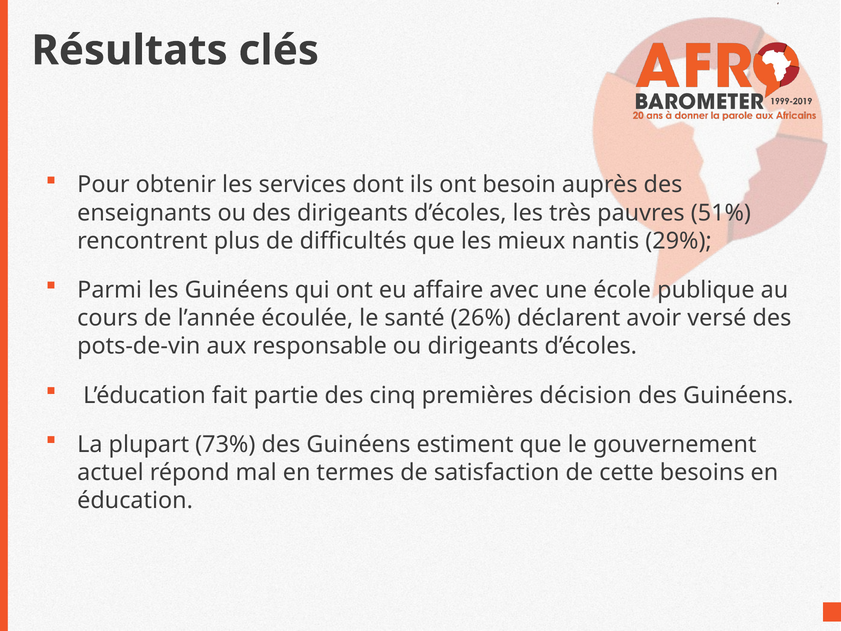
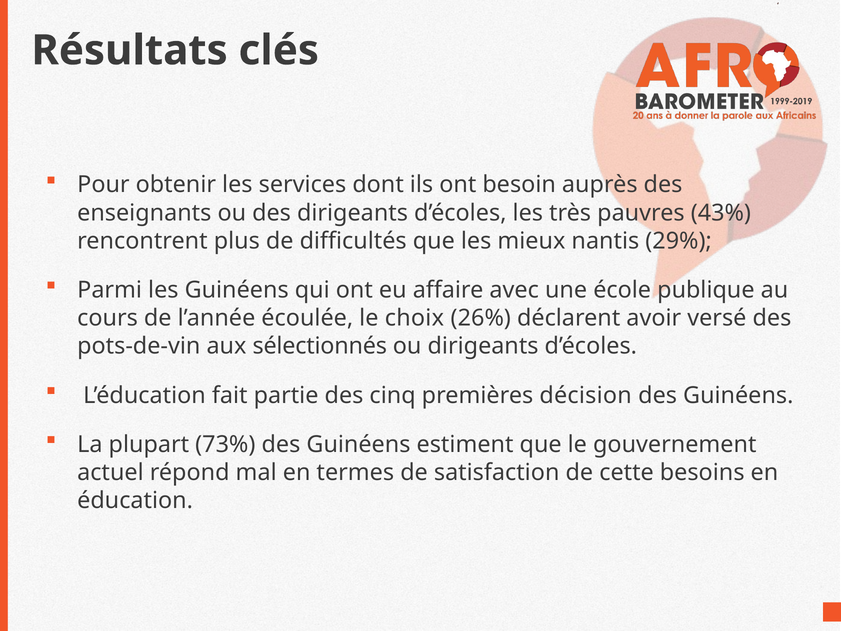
51%: 51% -> 43% (721, 213)
santé: santé -> choix (414, 318)
responsable: responsable -> sélectionnés (320, 346)
